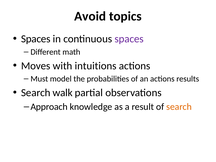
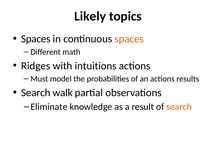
Avoid: Avoid -> Likely (90, 16)
spaces colour: purple -> orange (129, 39)
Moves: Moves -> Ridges (36, 66)
Approach: Approach -> Eliminate (49, 107)
